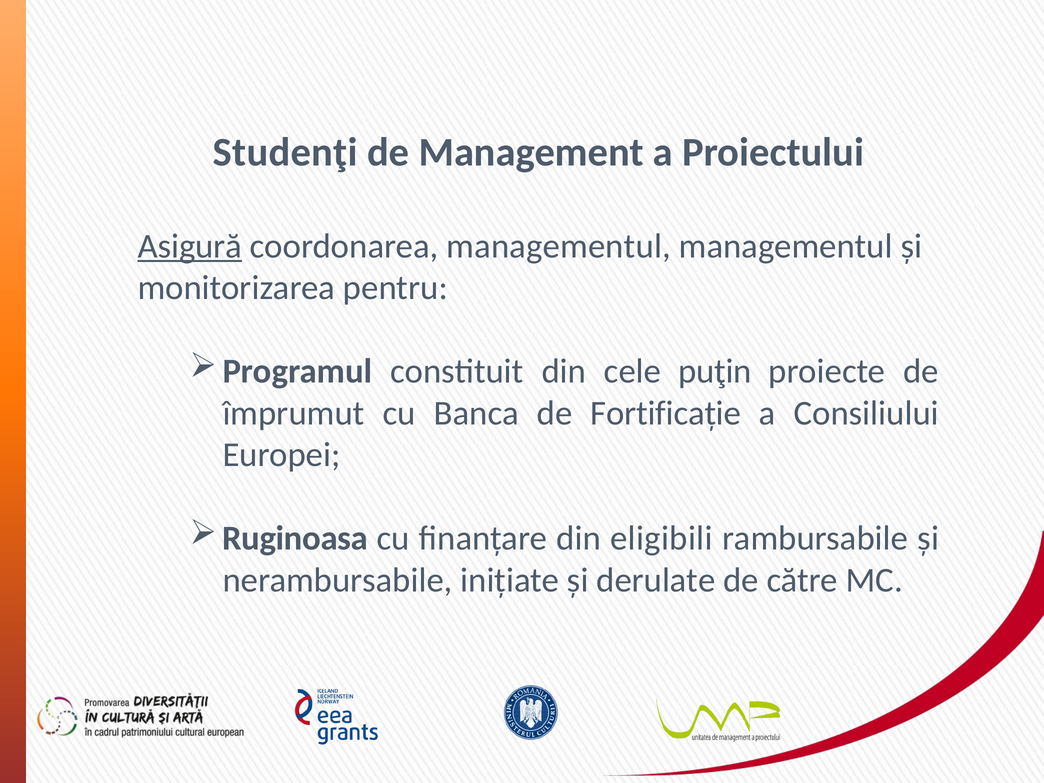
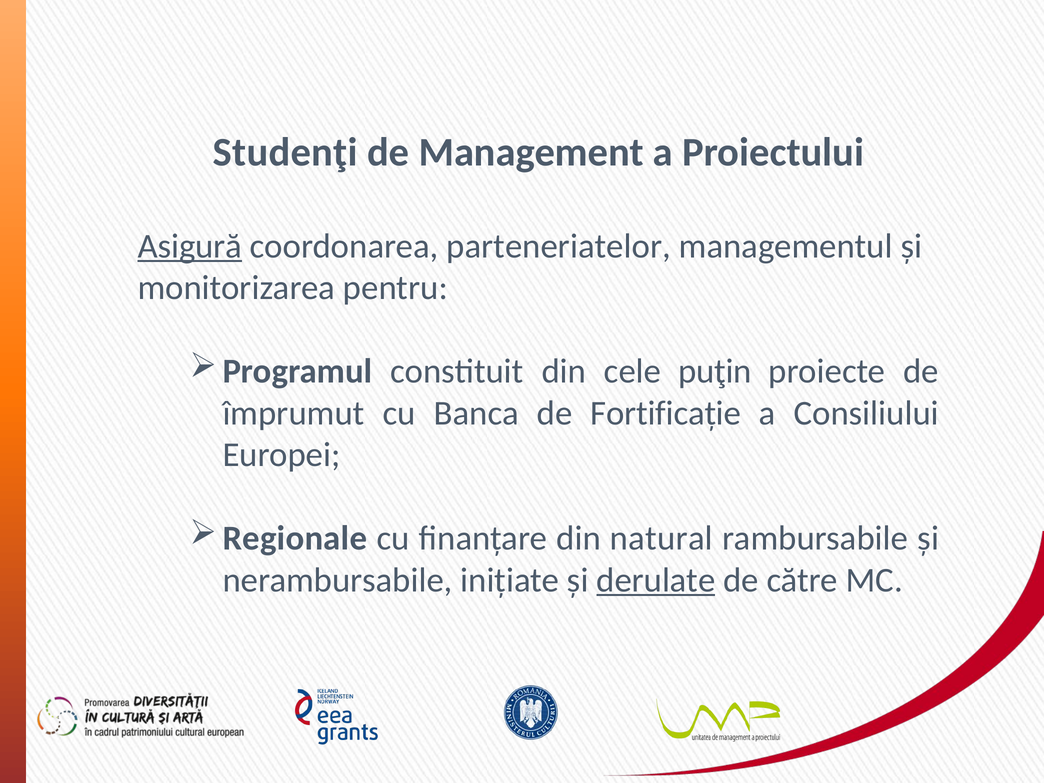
coordonarea managementul: managementul -> parteneriatelor (559, 246)
Ruginoasa: Ruginoasa -> Regionale (295, 538)
eligibili: eligibili -> natural (661, 538)
derulate underline: none -> present (656, 580)
